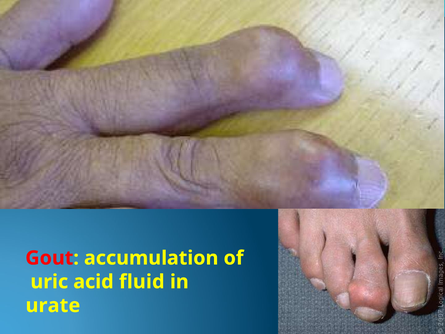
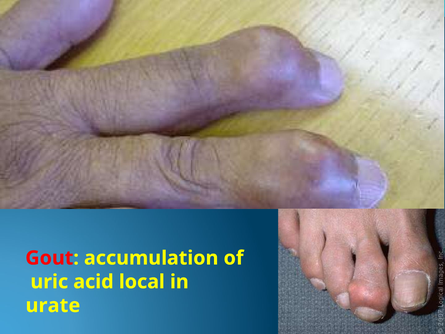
fluid: fluid -> local (142, 282)
